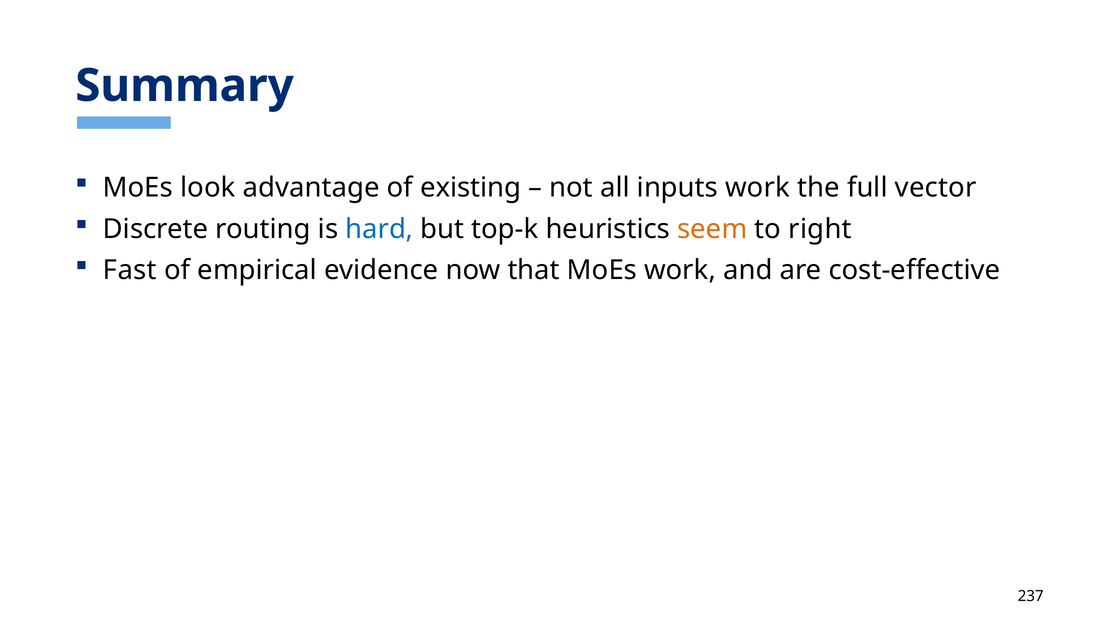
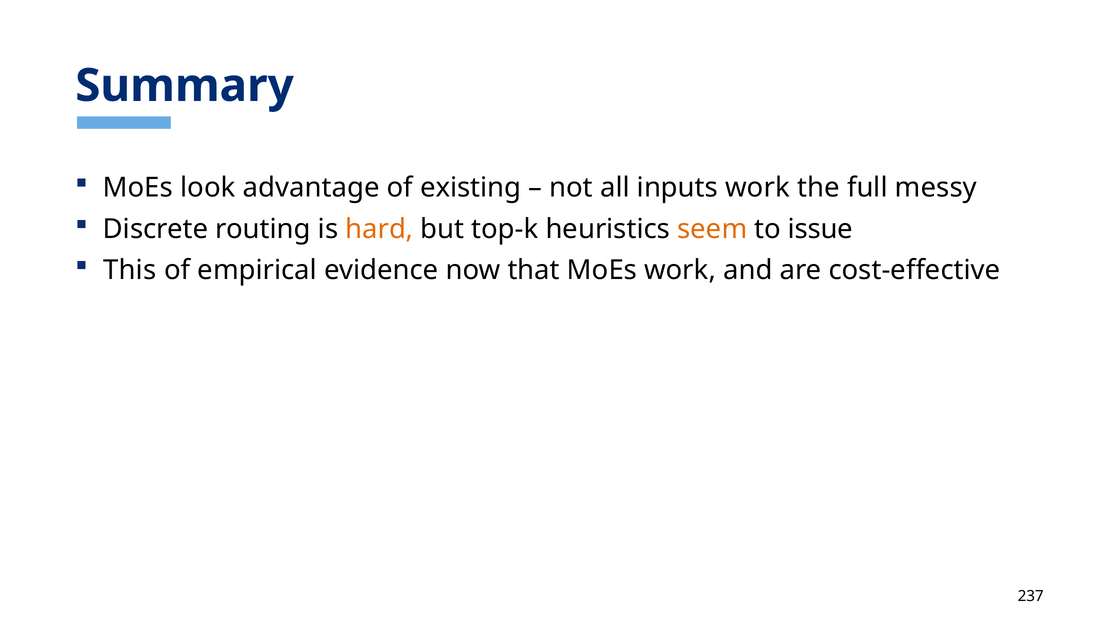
vector: vector -> messy (936, 188)
hard colour: blue -> orange (379, 229)
right: right -> issue (820, 229)
Fast: Fast -> This (130, 270)
